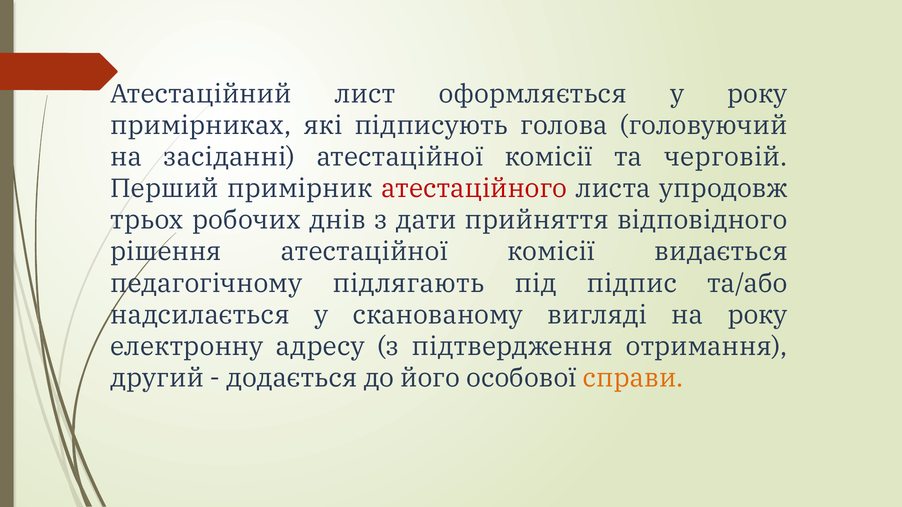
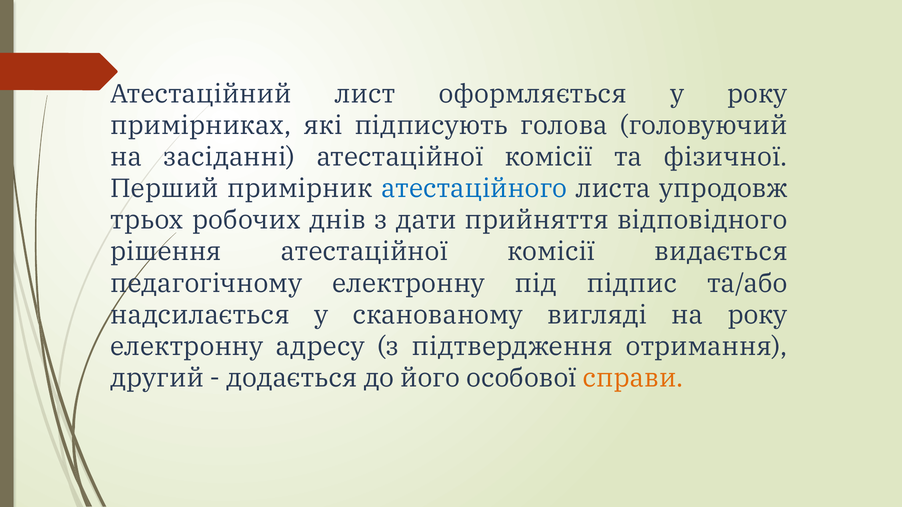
черговій: черговій -> фізичної (726, 157)
атестаційного colour: red -> blue (474, 189)
педагогічному підлягають: підлягають -> електронну (409, 284)
